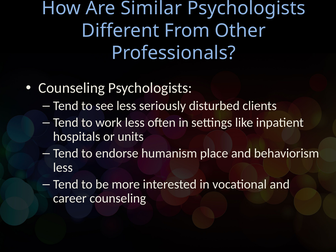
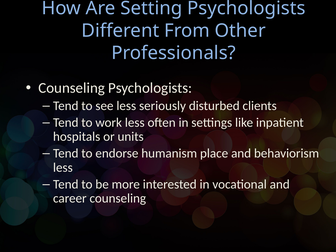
Similar: Similar -> Setting (151, 8)
